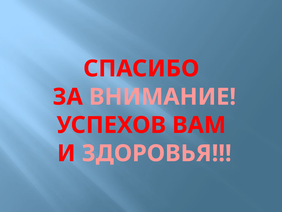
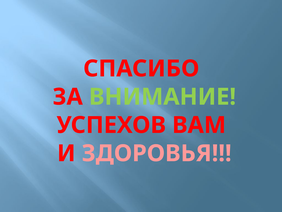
ВНИМАНИЕ colour: pink -> light green (162, 97)
